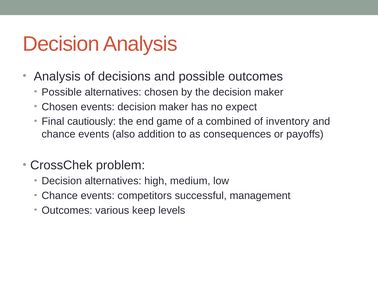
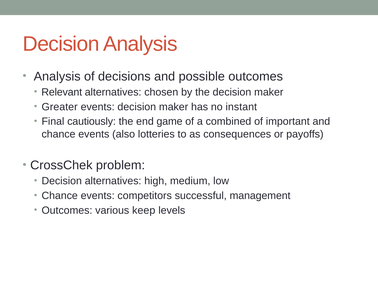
Possible: Possible -> Relevant (62, 92)
Chosen: Chosen -> Greater (60, 107)
expect: expect -> instant (241, 107)
inventory: inventory -> important (288, 122)
addition: addition -> lotteries (156, 134)
